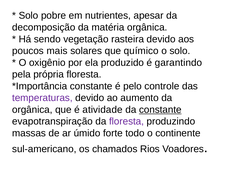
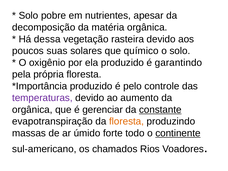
sendo: sendo -> dessa (47, 39)
mais: mais -> suas (57, 51)
constante: constante -> produzido (91, 86)
atividade: atividade -> gerenciar (103, 110)
floresta colour: purple -> orange (127, 121)
continente underline: none -> present (178, 133)
